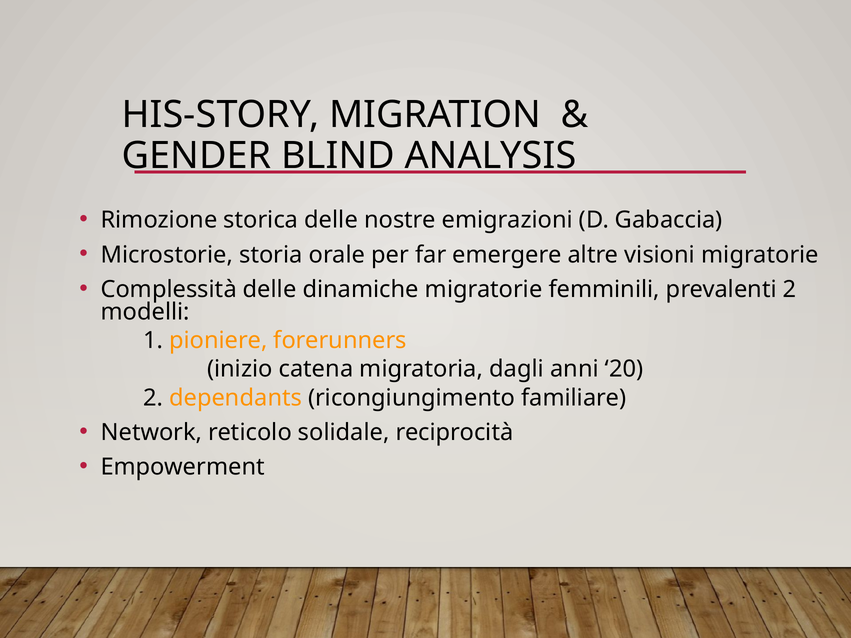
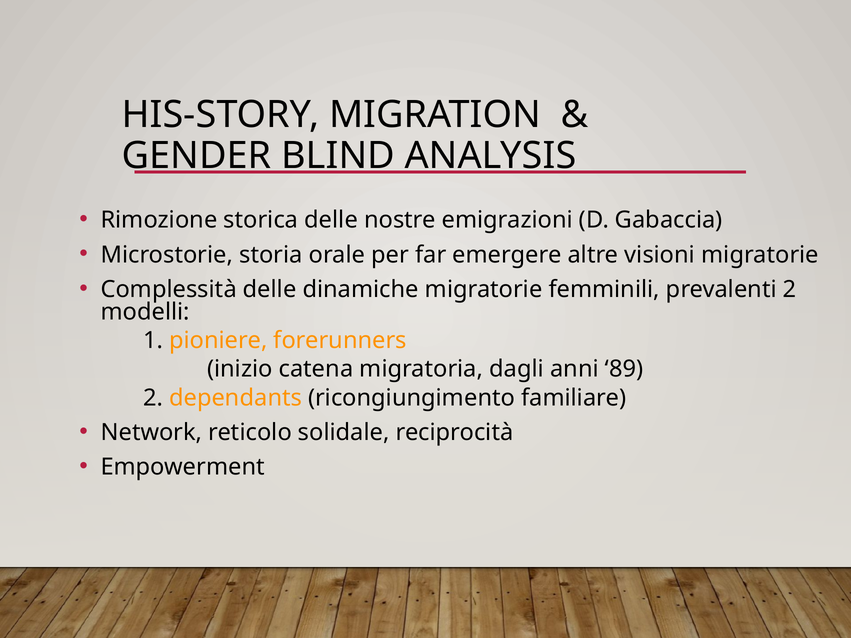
20: 20 -> 89 (624, 369)
